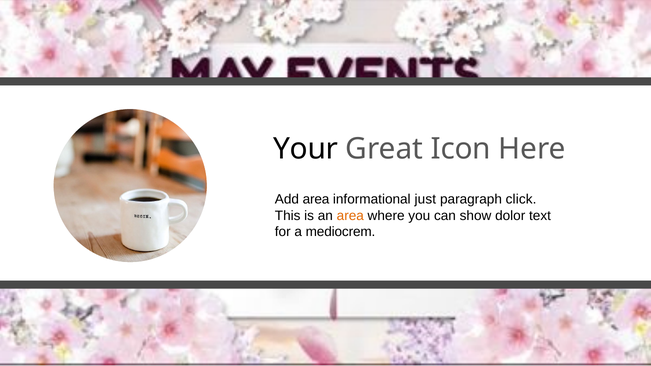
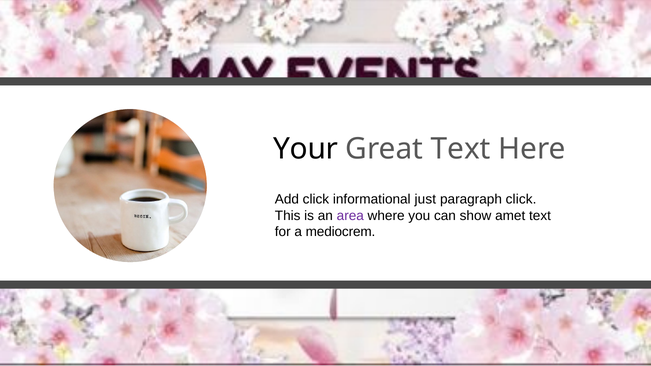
Great Icon: Icon -> Text (461, 149)
Add area: area -> click (316, 199)
area colour: orange -> purple (350, 216)
dolor: dolor -> amet (510, 216)
